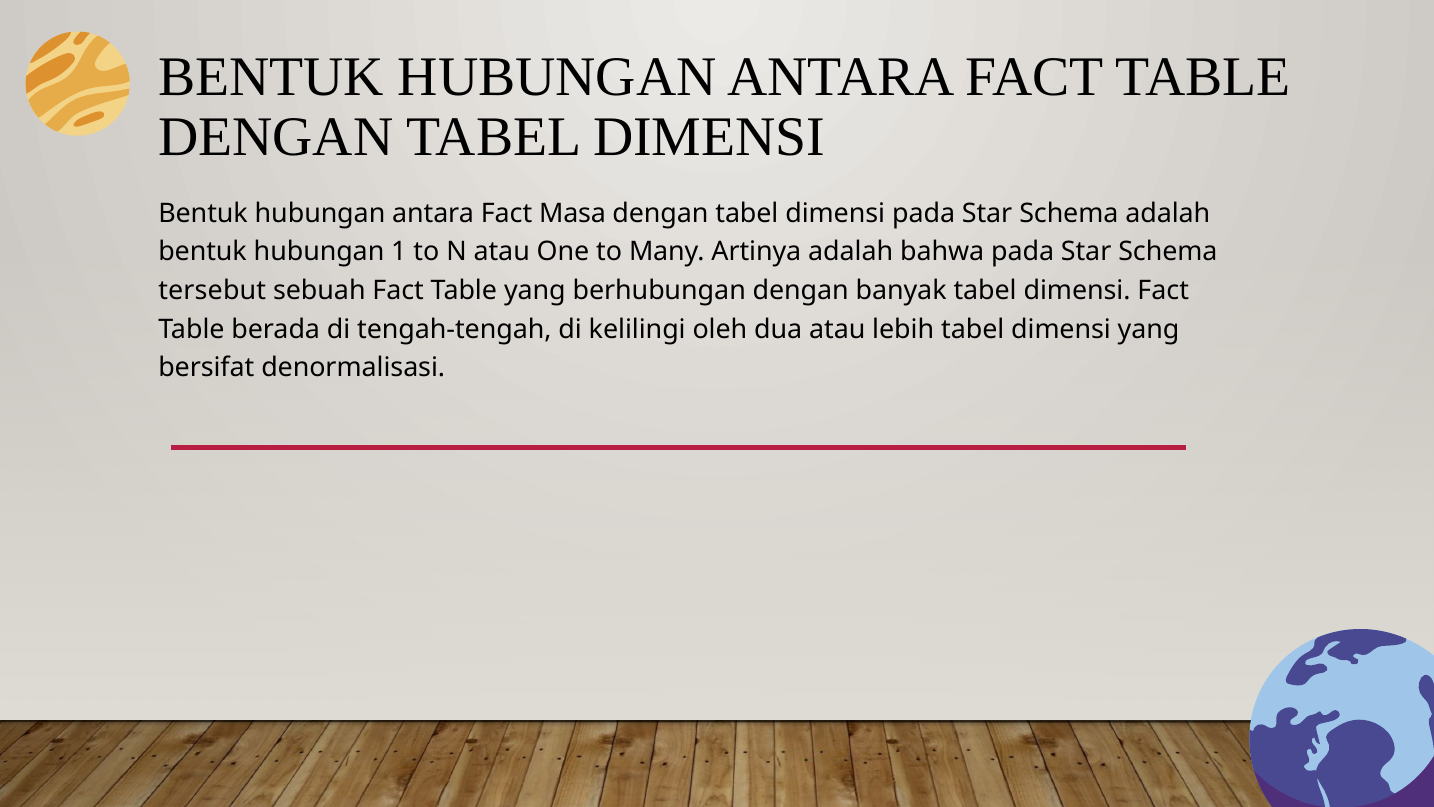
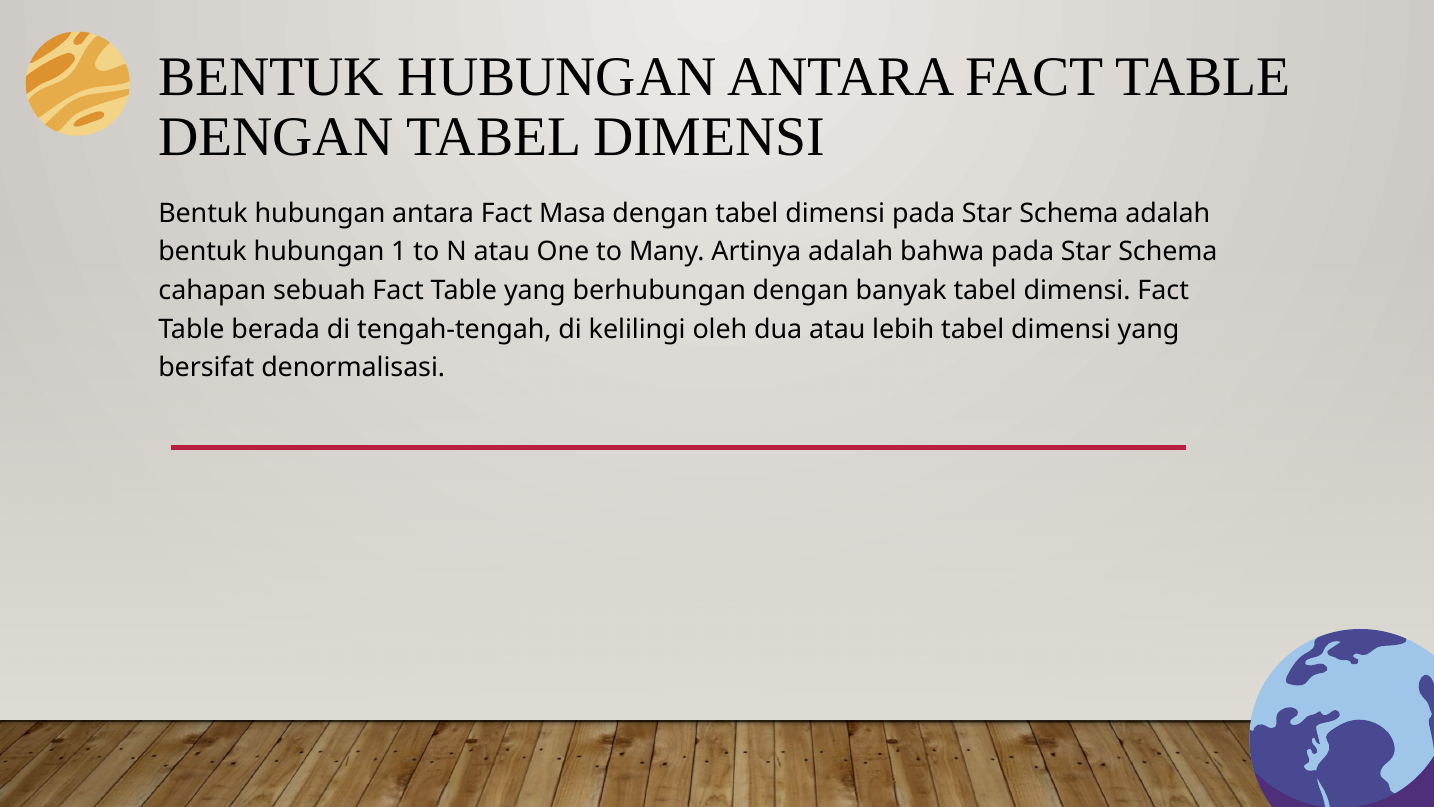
tersebut: tersebut -> cahapan (212, 291)
